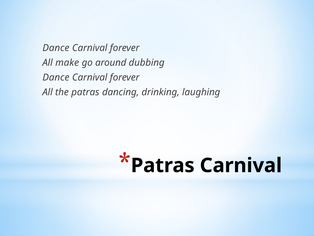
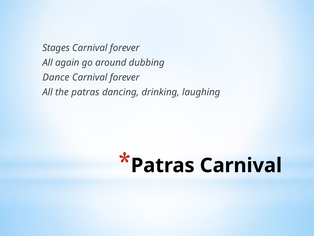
Dance: Dance -> Stages (56, 48)
make: make -> again (67, 63)
